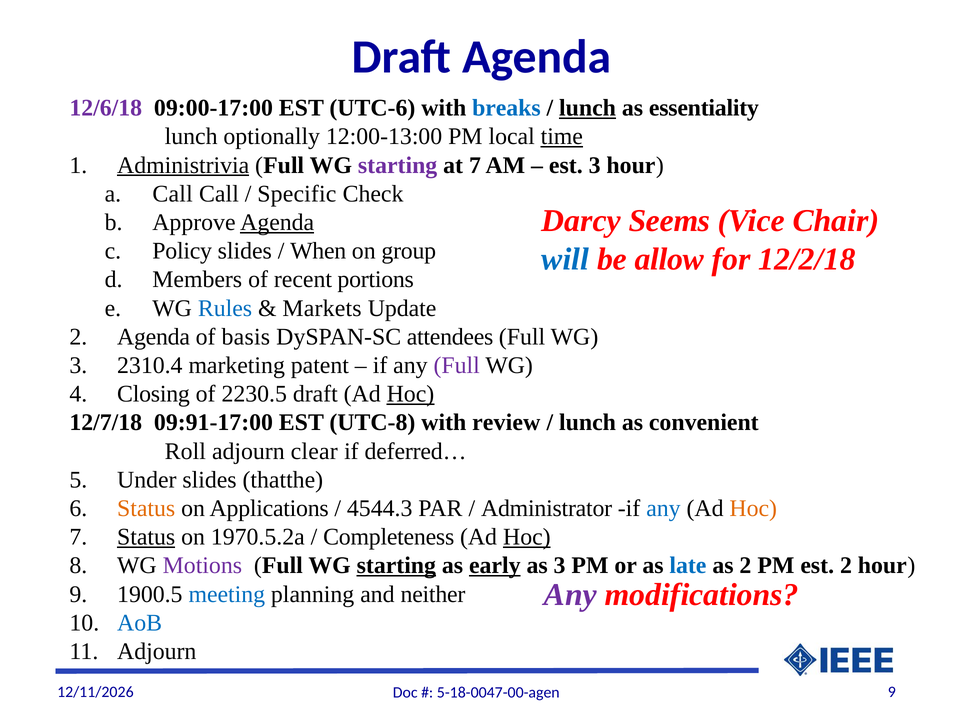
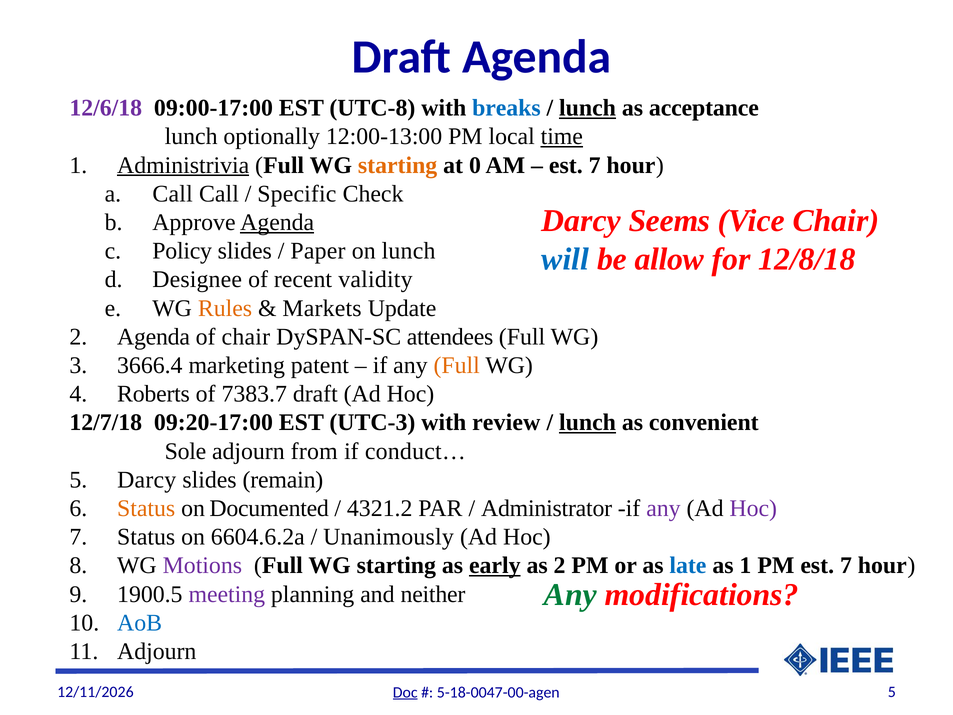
UTC-6: UTC-6 -> UTC-8 (372, 108)
essentiality: essentiality -> acceptance (704, 108)
starting colour: purple -> orange (398, 165)
at 7: 7 -> 0 (475, 165)
3: 3 -> 7 (595, 165)
When: When -> Paper (318, 251)
on group: group -> lunch (409, 251)
12/2/18: 12/2/18 -> 12/8/18 (807, 259)
Members: Members -> Designee (197, 280)
portions: portions -> validity (375, 280)
Rules colour: blue -> orange (225, 308)
of basis: basis -> chair (246, 337)
2310.4: 2310.4 -> 3666.4 (150, 365)
Full colour: purple -> orange (457, 365)
Closing: Closing -> Roberts (153, 394)
2230.5: 2230.5 -> 7383.7 (254, 394)
Hoc underline: present -> none (410, 394)
09:91-17:00: 09:91-17:00 -> 09:20-17:00 (213, 422)
UTC-8: UTC-8 -> UTC-3 (372, 422)
lunch underline: none -> present (588, 422)
Roll: Roll -> Sole (185, 451)
clear: clear -> from (314, 451)
deferred…: deferred… -> conduct… (415, 451)
Under: Under -> Darcy (147, 480)
thatthe: thatthe -> remain (283, 480)
Applications: Applications -> Documented (269, 508)
4544.3: 4544.3 -> 4321.2 (380, 508)
any colour: blue -> purple (663, 508)
Hoc colour: orange -> purple (753, 508)
Status underline: present -> none (146, 537)
1970.5.2a: 1970.5.2a -> 6604.6.2a (258, 537)
Completeness: Completeness -> Unanimously (389, 537)
Hoc underline: present -> none (527, 537)
starting underline: present -> none (396, 565)
as 3: 3 -> 2 (560, 565)
as 2: 2 -> 1 (745, 565)
PM est 2: 2 -> 7 (846, 565)
Any colour: purple -> green (570, 594)
meeting colour: blue -> purple (227, 594)
Doc underline: none -> present (405, 692)
5-18-0047-00-agen 9: 9 -> 5 (892, 692)
